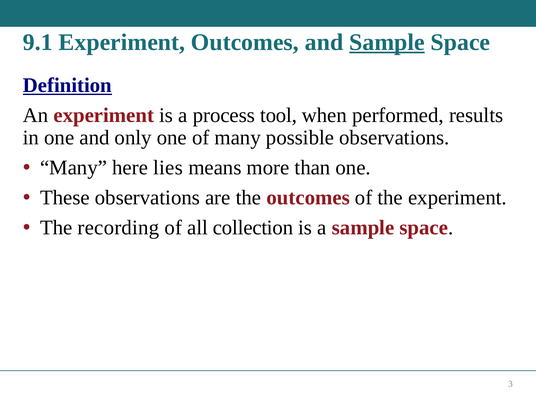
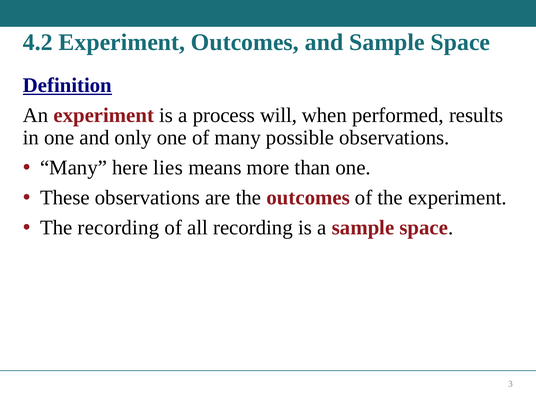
9.1: 9.1 -> 4.2 (38, 42)
Sample underline: present -> none (387, 42)
tool: tool -> will (279, 115)
all collection: collection -> recording (253, 228)
